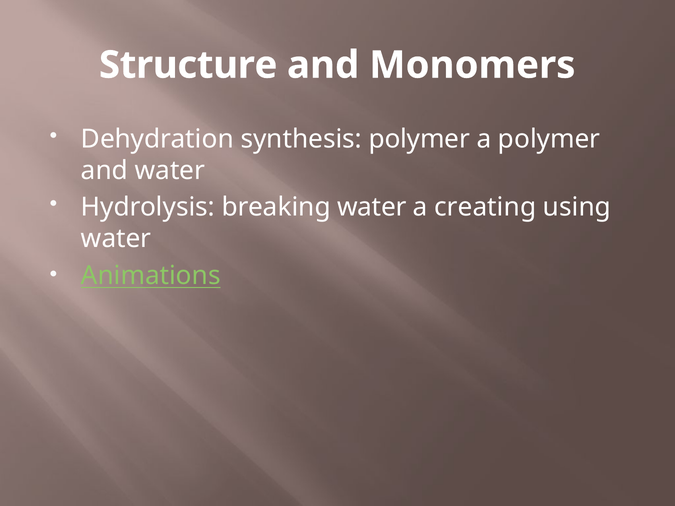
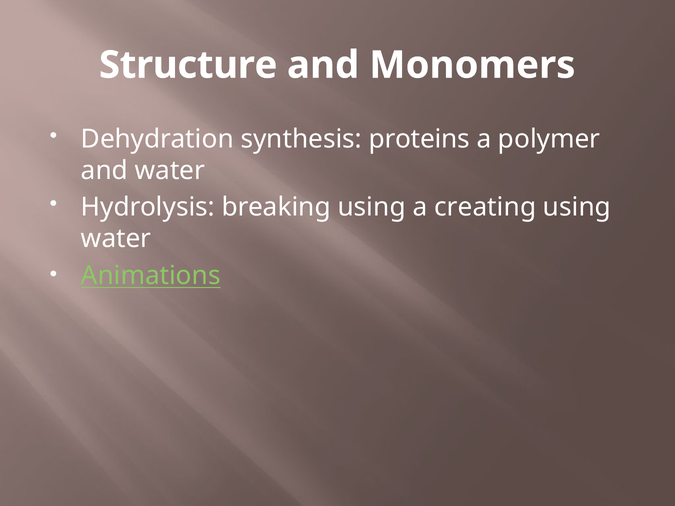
synthesis polymer: polymer -> proteins (419, 139)
breaking water: water -> using (372, 207)
